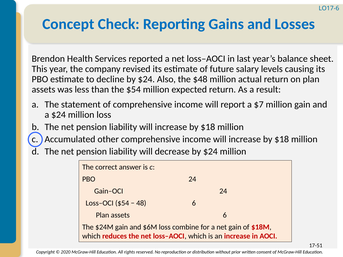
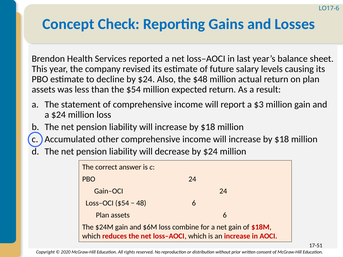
$7: $7 -> $3 (259, 105)
